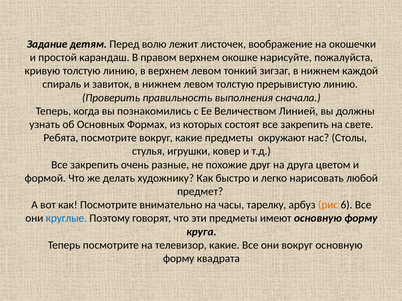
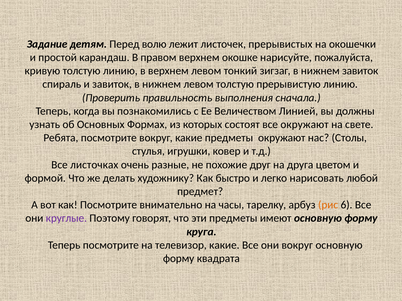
воображение: воображение -> прерывистых (280, 44)
нижнем каждой: каждой -> завиток (360, 71)
состоят все закрепить: закрепить -> окружают (305, 125)
закрепить: закрепить -> листочках (94, 165)
круглые colour: blue -> purple (66, 219)
